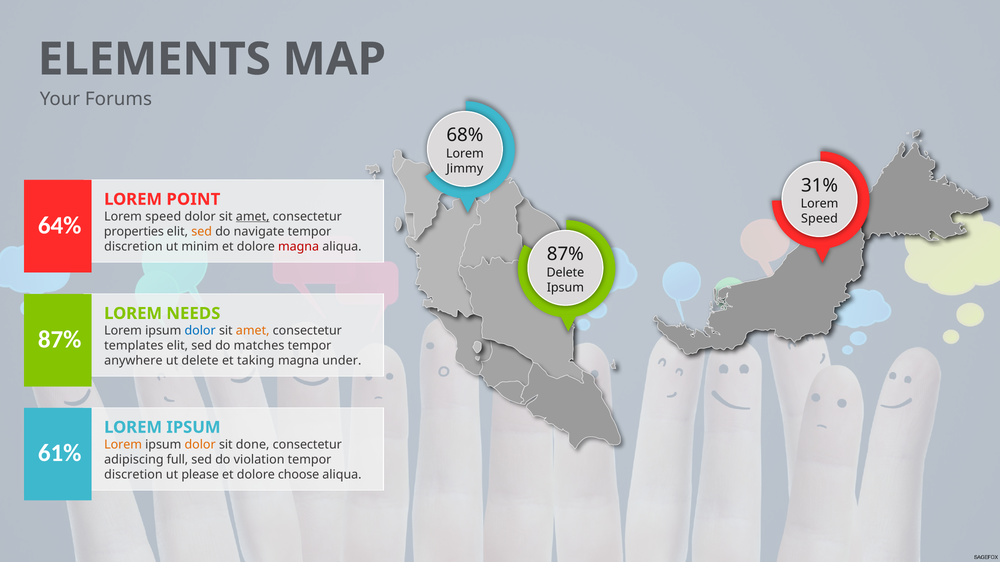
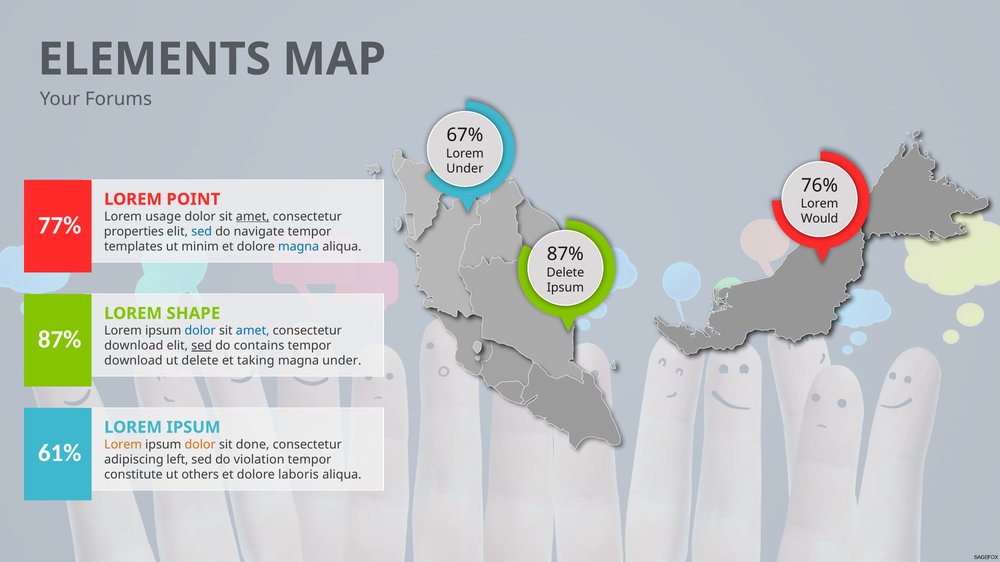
68%: 68% -> 67% (465, 135)
Jimmy: Jimmy -> Under (465, 169)
31%: 31% -> 76% (820, 186)
speed: speed -> usage (163, 217)
64%: 64% -> 77% (60, 225)
Speed: Speed -> Would (820, 219)
sed colour: orange -> blue (202, 232)
discretion: discretion -> templates (133, 247)
magna colour: red -> blue (299, 247)
NEEDS: NEEDS -> SHAPE (193, 314)
amet colour: orange -> blue (253, 331)
templates: templates -> download (134, 346)
sed underline: none -> present (202, 346)
matches: matches -> contains (259, 346)
anywhere: anywhere -> download (133, 361)
full: full -> left (177, 460)
discretion: discretion -> constitute (133, 475)
please: please -> others (200, 475)
choose: choose -> laboris (298, 475)
